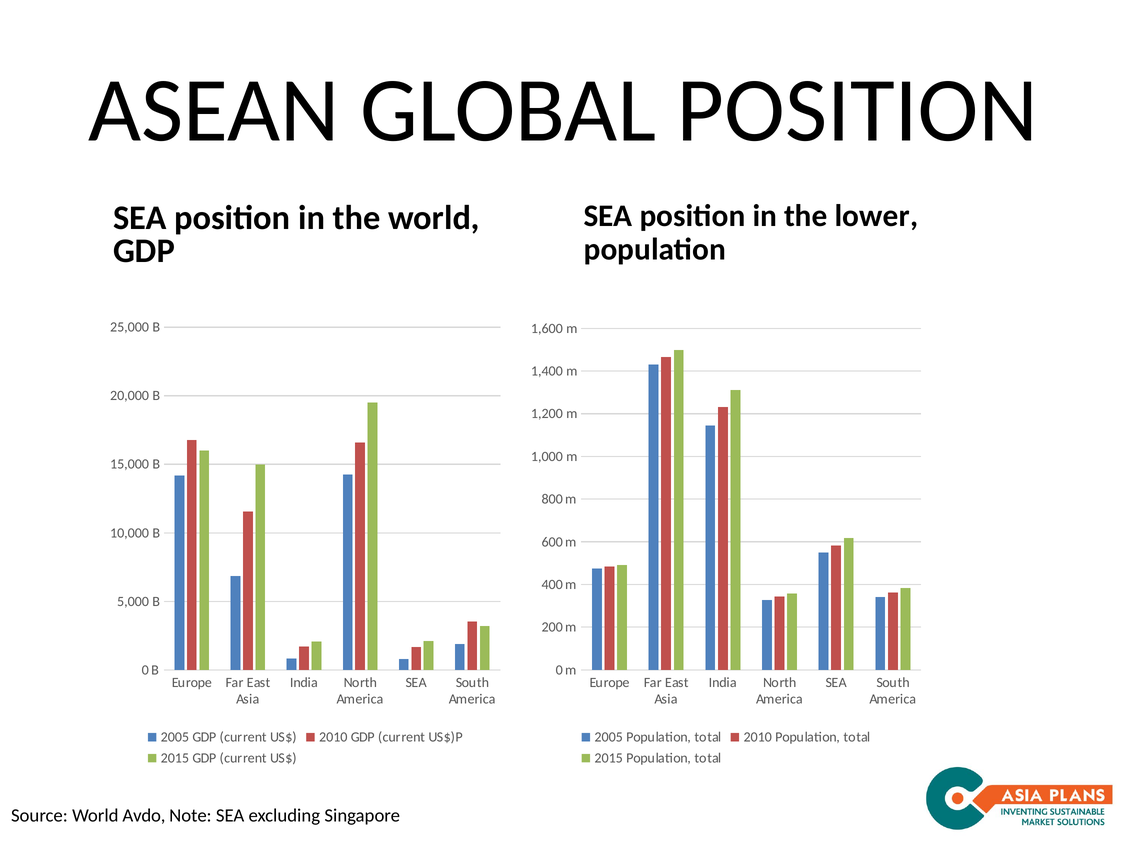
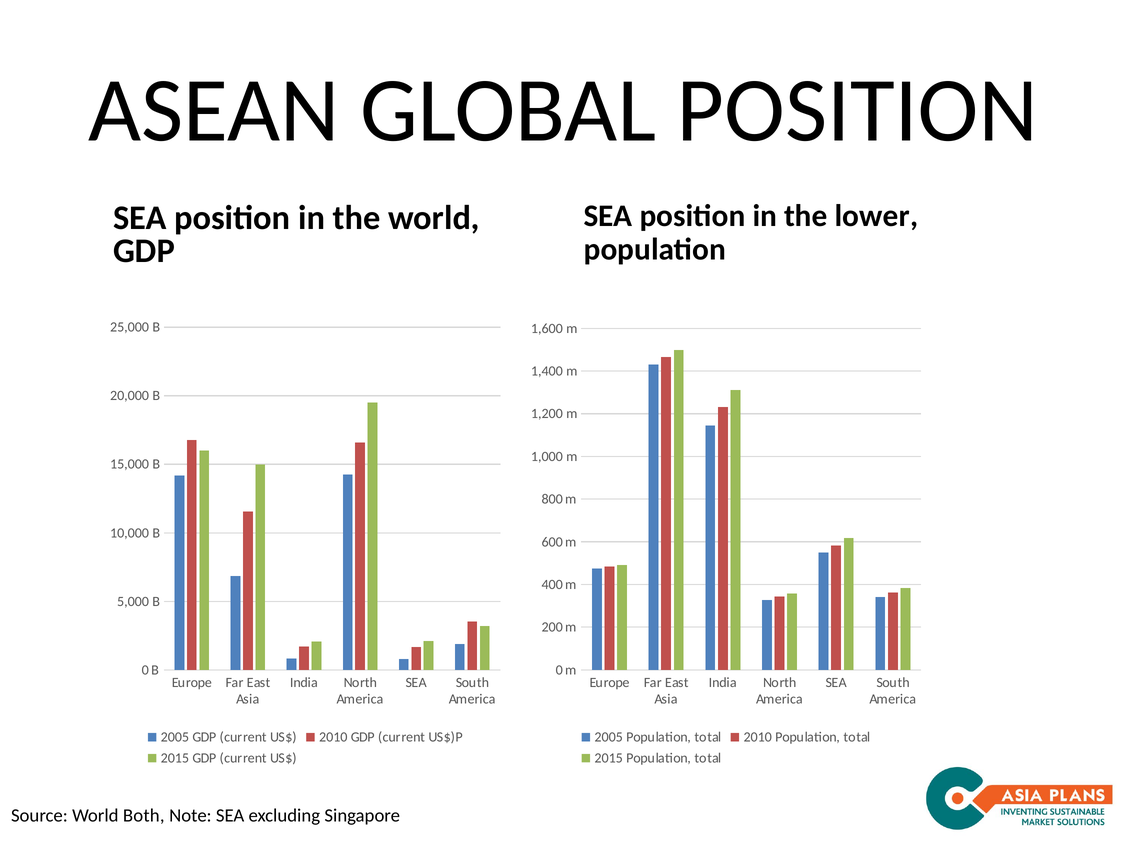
Avdo: Avdo -> Both (144, 816)
